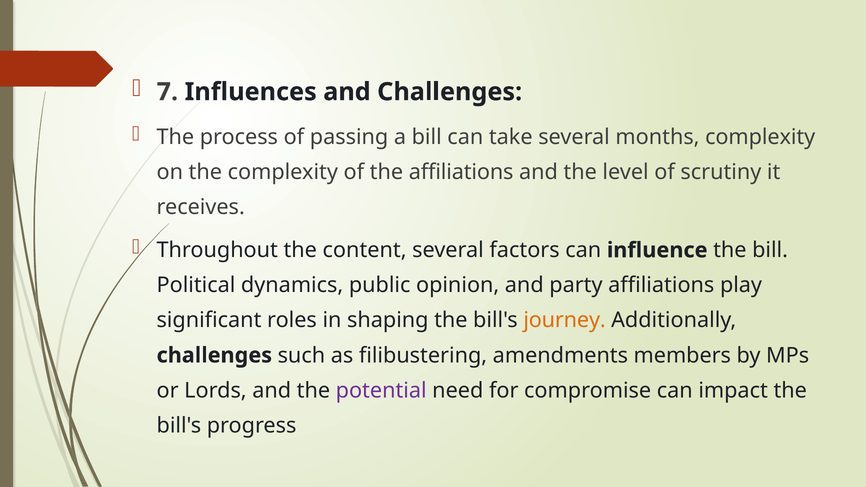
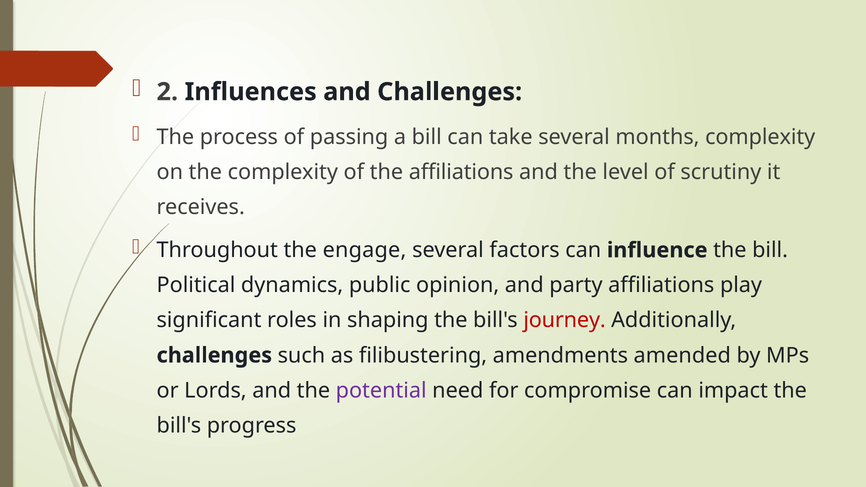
7: 7 -> 2 (167, 92)
content: content -> engage (365, 250)
journey colour: orange -> red (565, 320)
members: members -> amended (682, 355)
